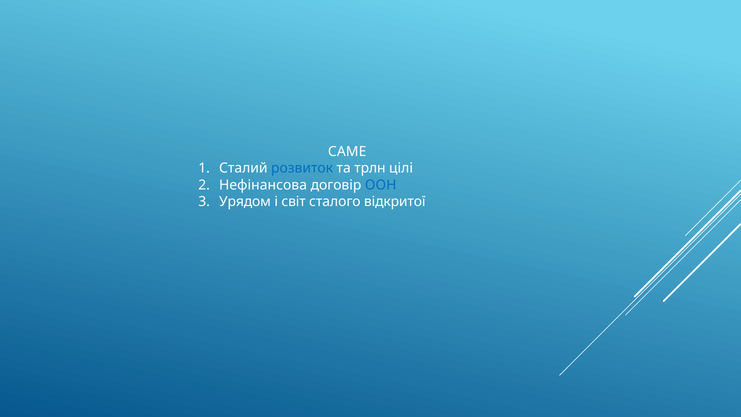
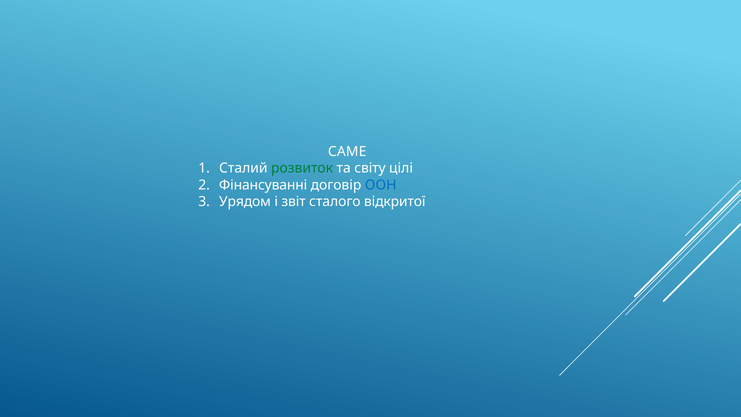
розвиток colour: blue -> green (302, 168)
трлн: трлн -> світу (370, 168)
Нефінансова: Нефінансова -> Фінансуванні (263, 185)
світ: світ -> звіт (294, 202)
